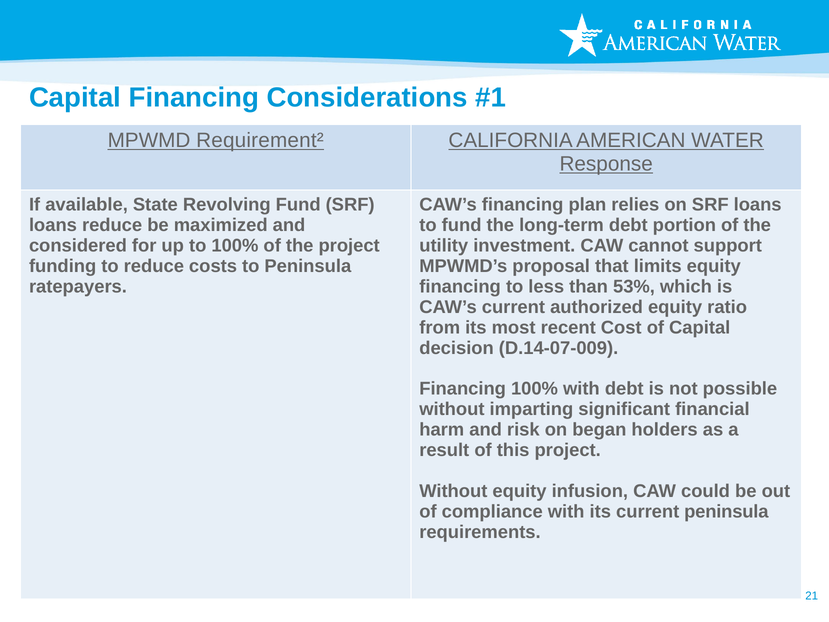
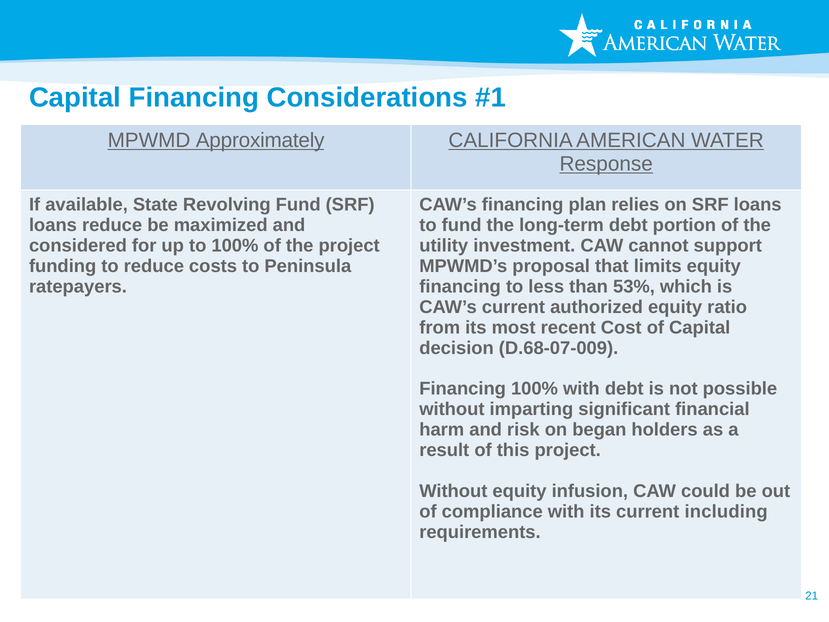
Requirement²: Requirement² -> Approximately (260, 140)
D.14-07-009: D.14-07-009 -> D.68-07-009 (559, 348)
current peninsula: peninsula -> including (726, 511)
